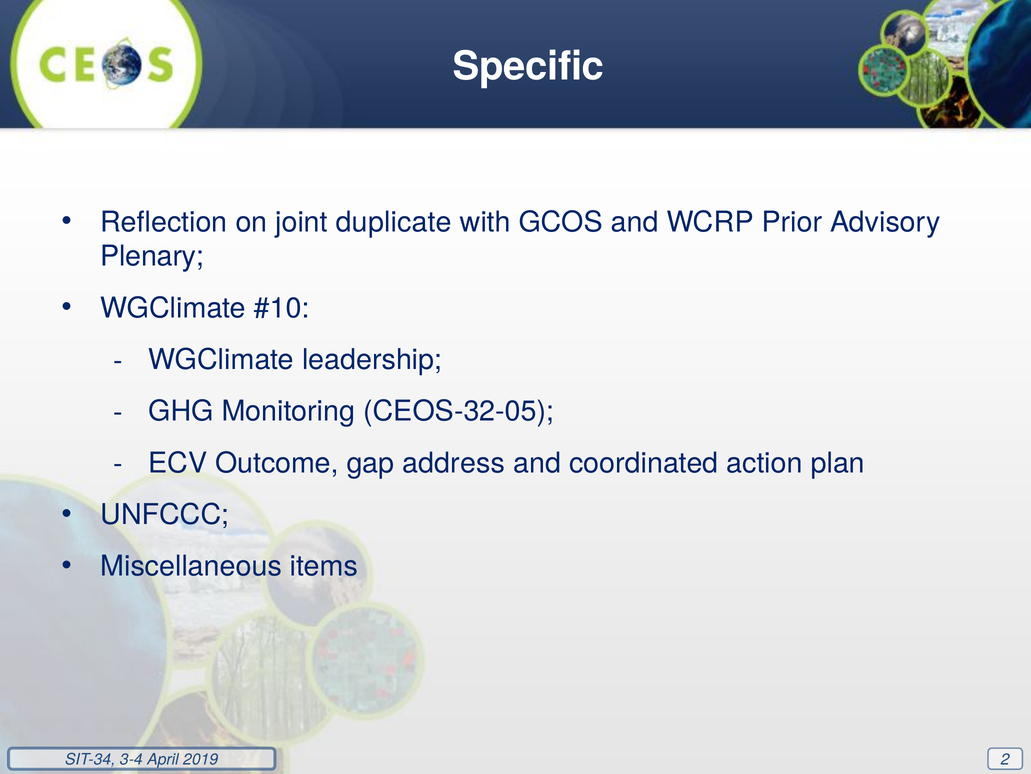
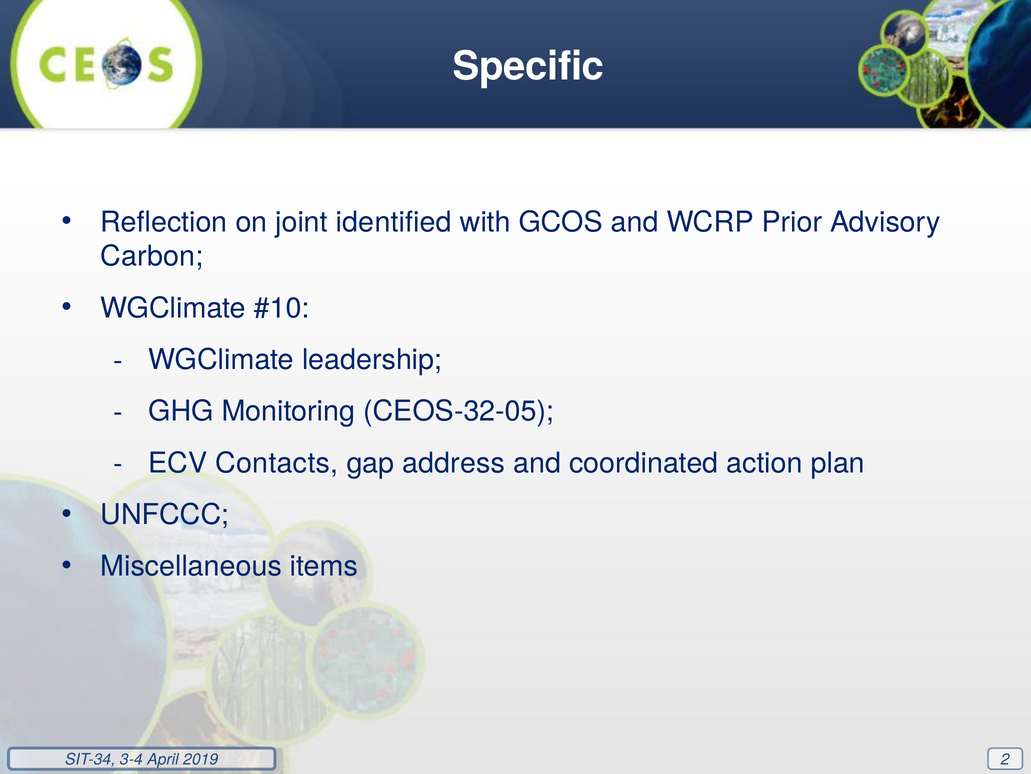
duplicate: duplicate -> identified (394, 222)
Plenary: Plenary -> Carbon (152, 256)
Outcome: Outcome -> Contacts (277, 463)
